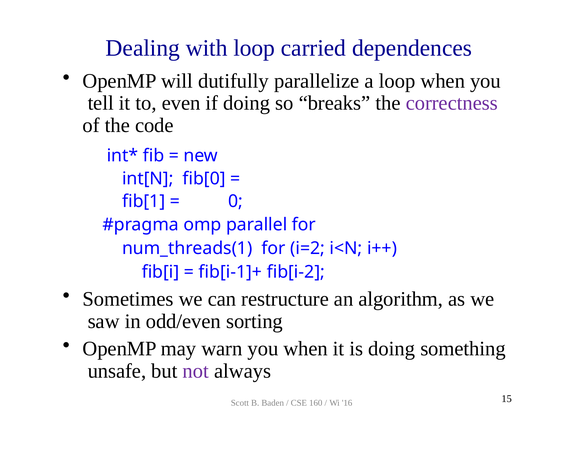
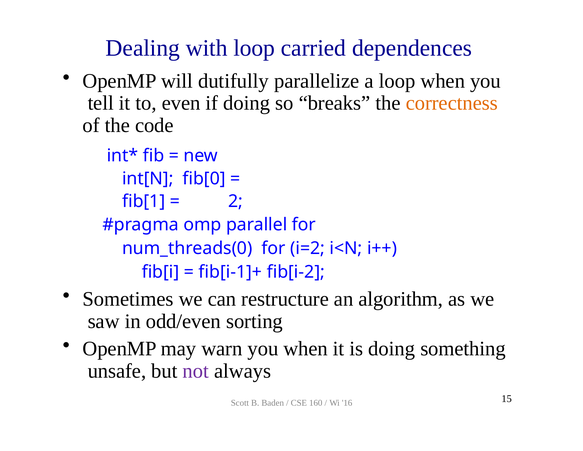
correctness colour: purple -> orange (452, 103)
0: 0 -> 2 (235, 201)
num_threads(1: num_threads(1 -> num_threads(0 (187, 248)
